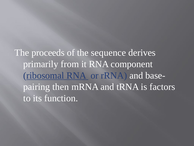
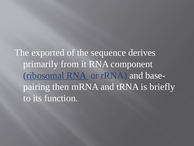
proceeds: proceeds -> exported (48, 53)
factors: factors -> briefly (162, 87)
